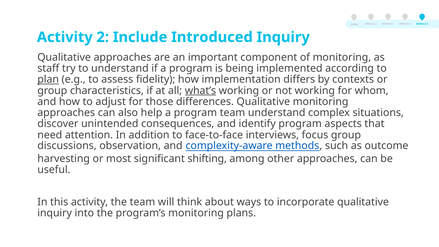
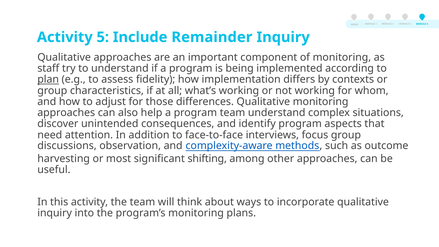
Activity 2: 2 -> 5 (103, 37)
Introduced: Introduced -> Remainder (212, 37)
what’s underline: present -> none (200, 91)
